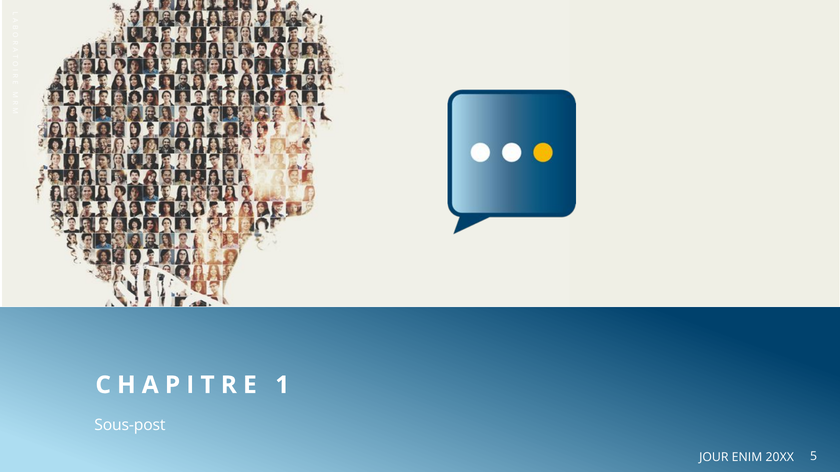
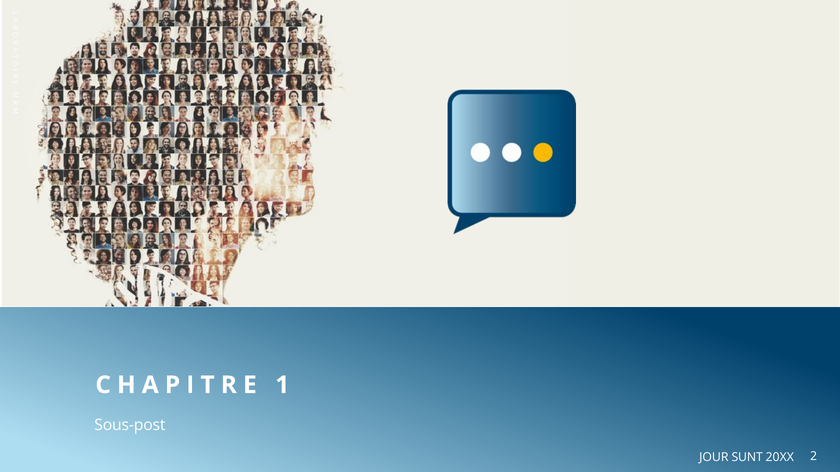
ENIM: ENIM -> SUNT (747, 458)
5: 5 -> 2 (814, 457)
